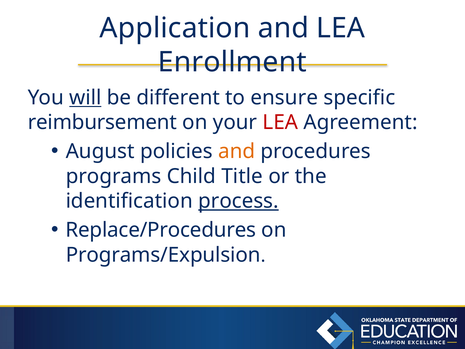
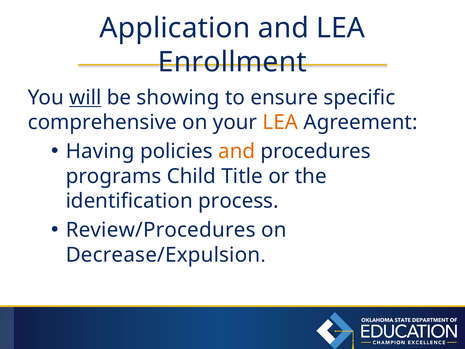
different: different -> showing (178, 98)
reimbursement: reimbursement -> comprehensive (102, 122)
LEA colour: red -> orange (280, 122)
August: August -> Having (100, 151)
process underline: present -> none (238, 201)
Replace/Procedures: Replace/Procedures -> Review/Procedures (161, 230)
Programs/Expulsion: Programs/Expulsion -> Decrease/Expulsion (163, 255)
